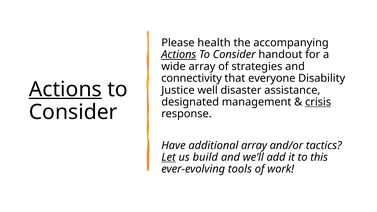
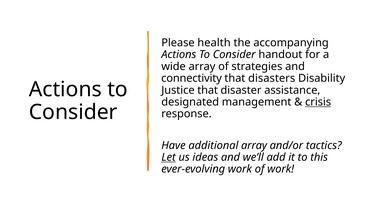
Actions underline: present -> none (179, 55)
everyone: everyone -> disasters (272, 78)
Actions underline: present -> none (65, 89)
Justice well: well -> that (208, 90)
build: build -> ideas (205, 157)
ever-evolving tools: tools -> work (240, 169)
